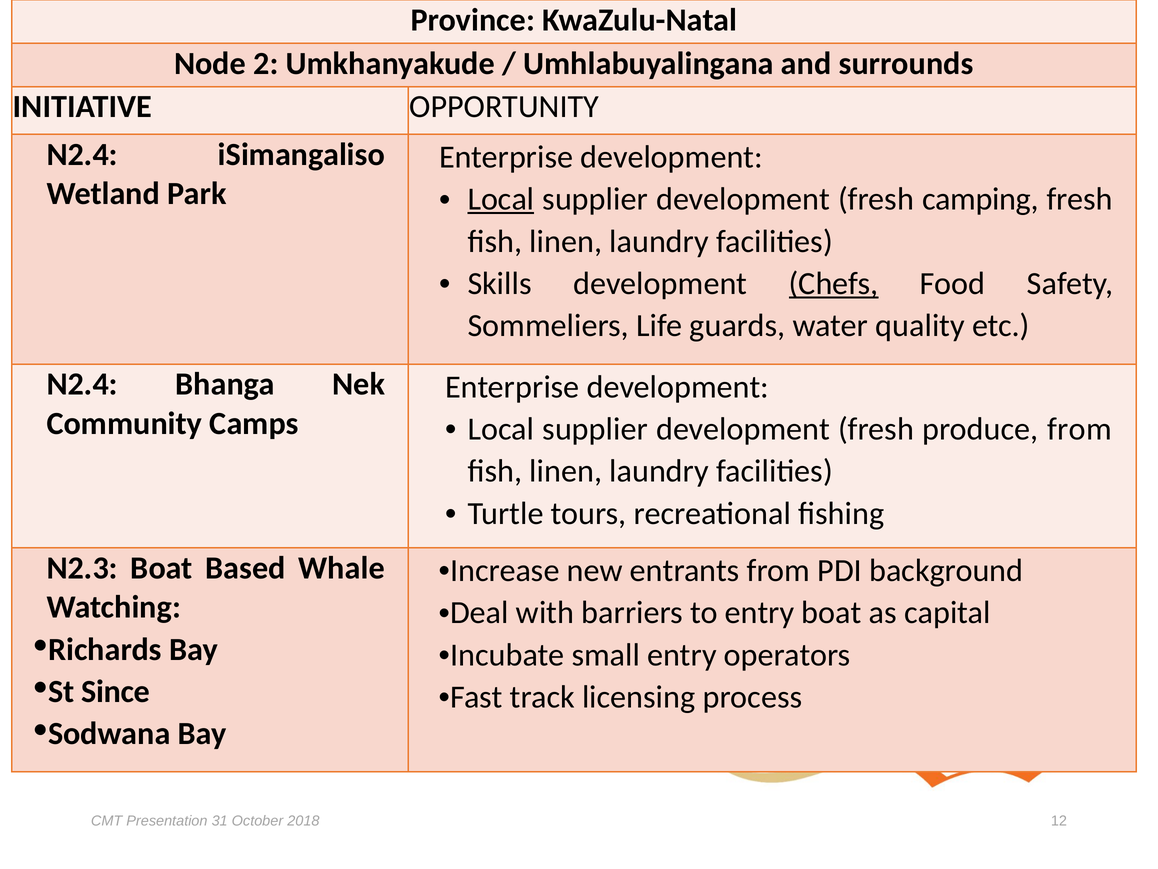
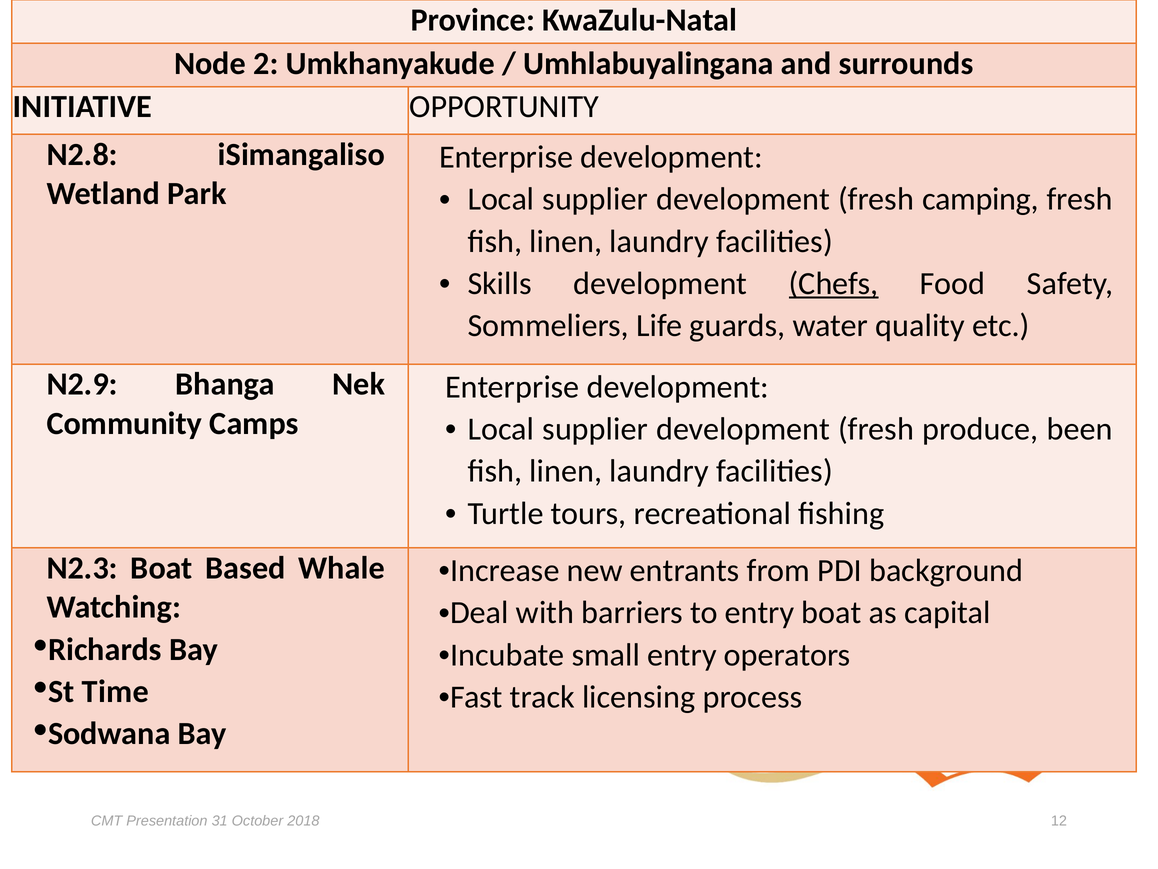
N2.4: N2.4 -> N2.8 (82, 154)
Local underline: present -> none (501, 199)
N2.4: N2.4 -> N2.9 (82, 384)
produce from: from -> been (1080, 429)
Since: Since -> Time (115, 691)
